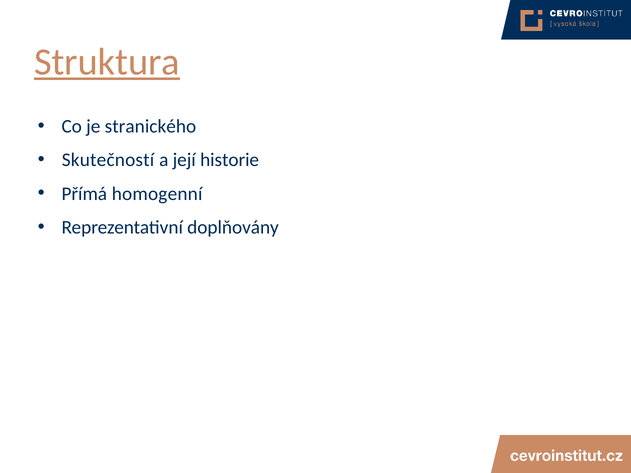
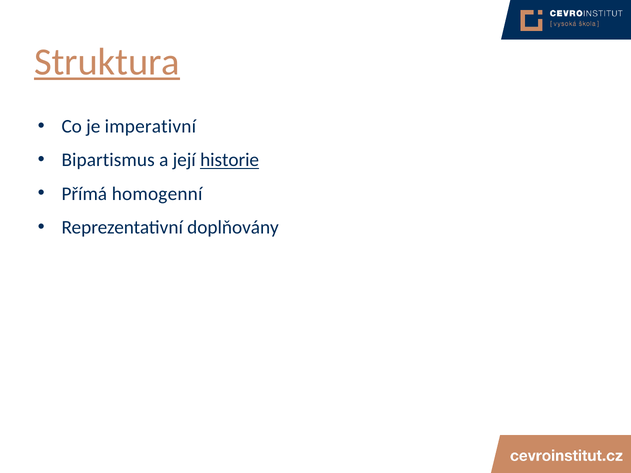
stranického: stranického -> imperativní (150, 126)
Skutečností: Skutečností -> Bipartismus (108, 160)
historie underline: none -> present (230, 160)
